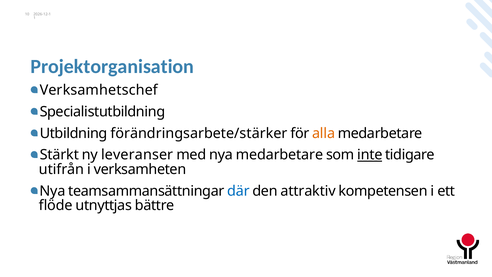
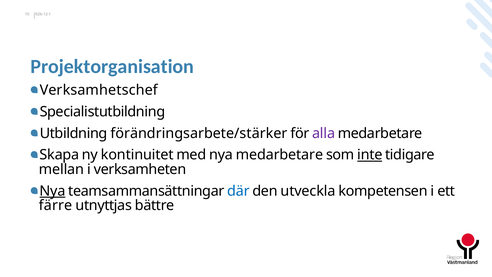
alla colour: orange -> purple (324, 133)
Stärkt: Stärkt -> Skapa (59, 155)
leveranser: leveranser -> kontinuitet (137, 155)
utifrån: utifrån -> mellan (62, 169)
Nya underline: none -> present (53, 191)
attraktiv: attraktiv -> utveckla (308, 191)
flöde: flöde -> färre (56, 205)
